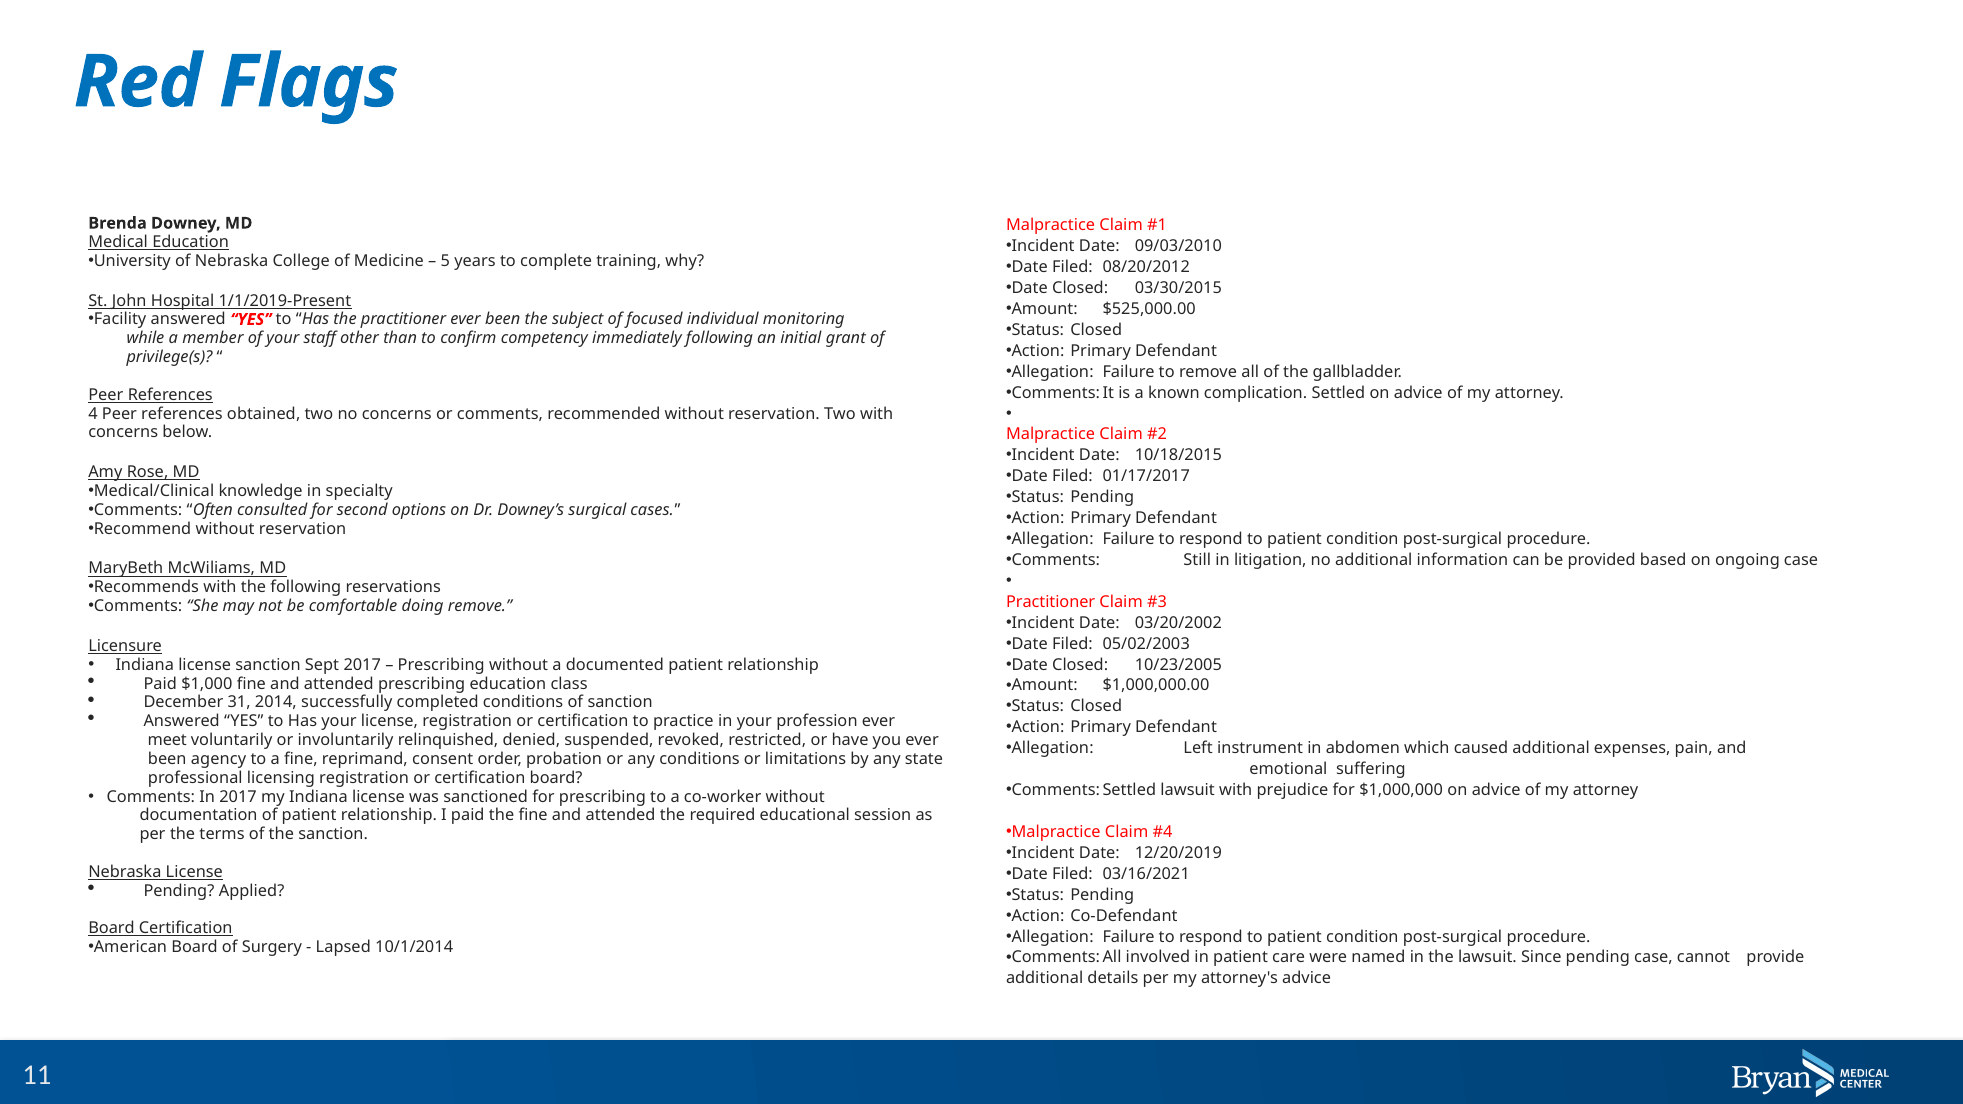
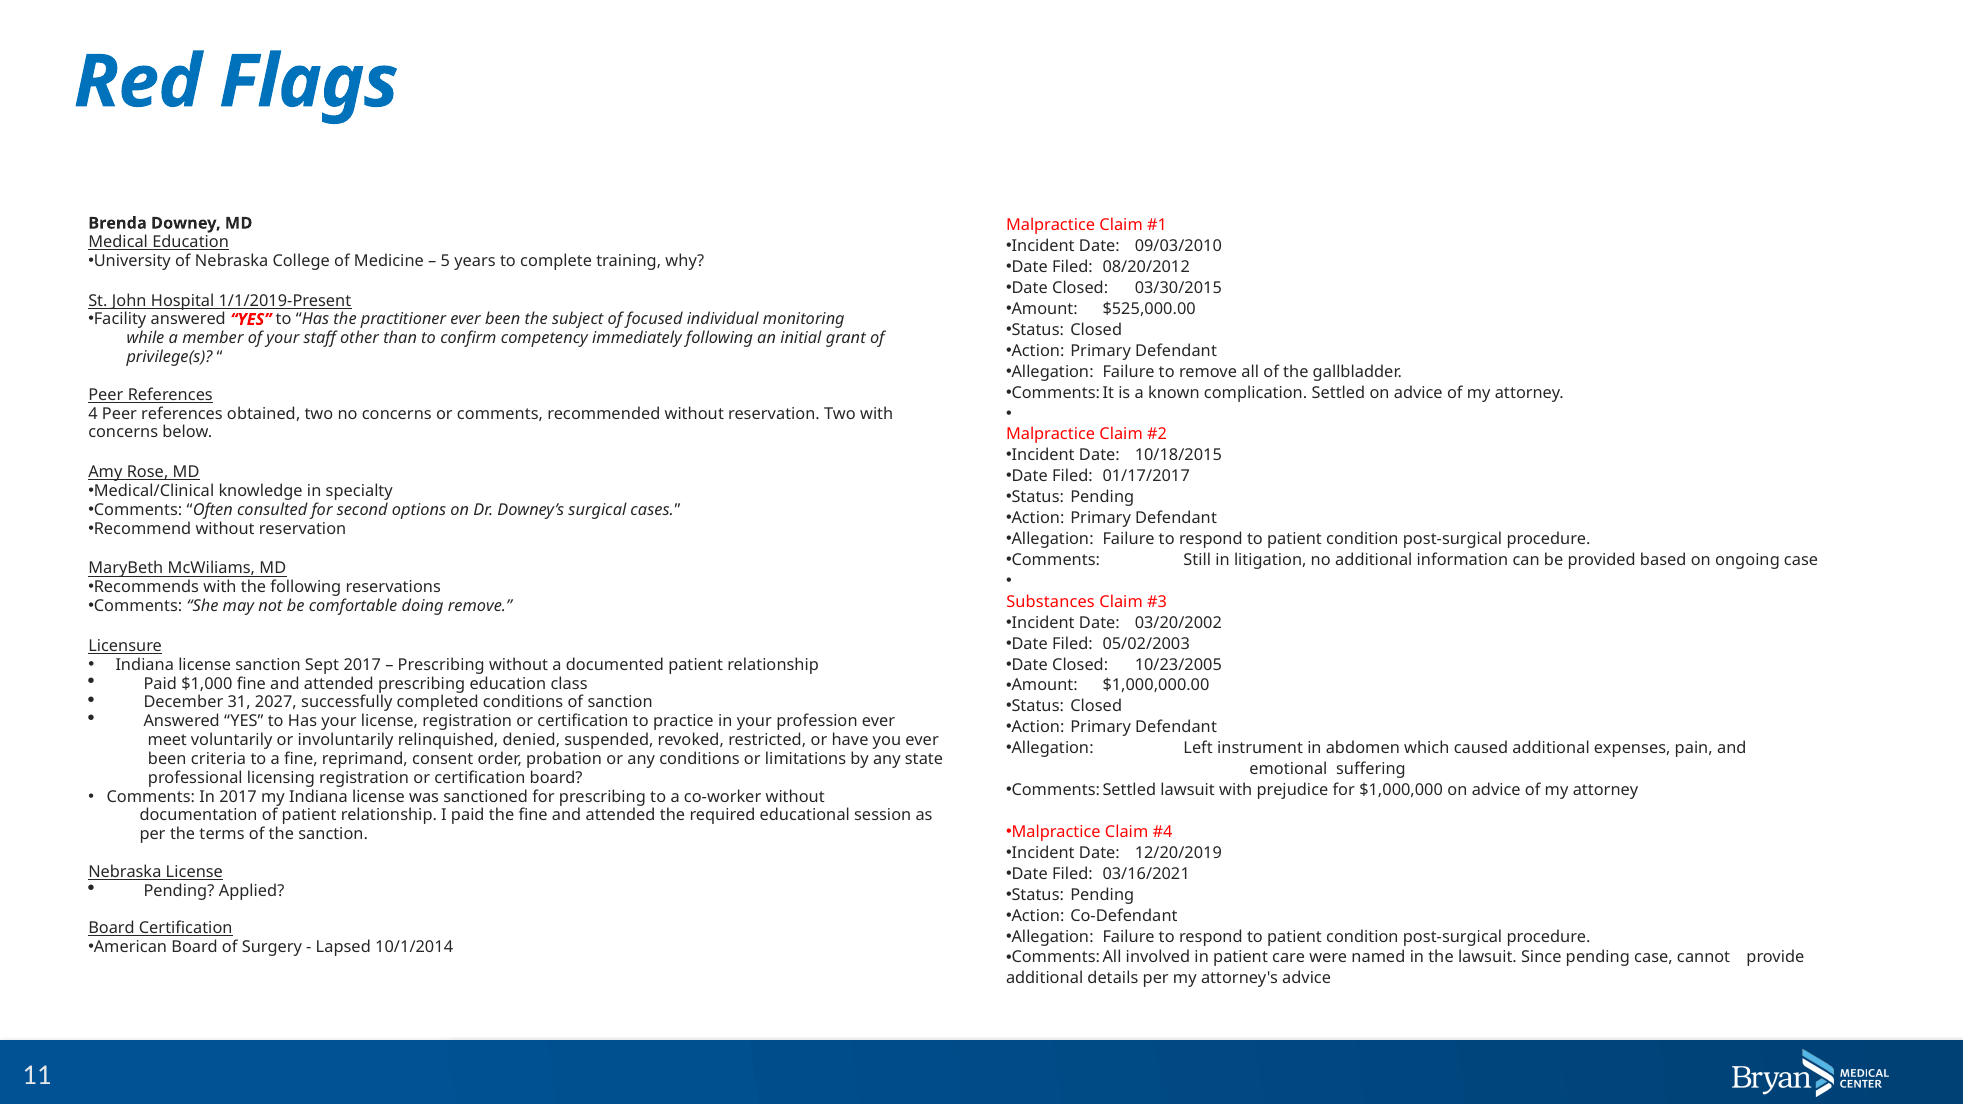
Practitioner: Practitioner -> Substances (1051, 602)
2014: 2014 -> 2027 (276, 703)
agency: agency -> criteria (218, 759)
